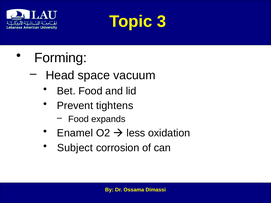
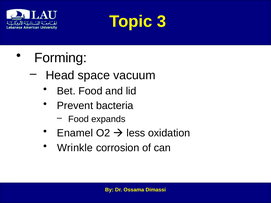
tightens: tightens -> bacteria (115, 106)
Subject: Subject -> Wrinkle (75, 148)
